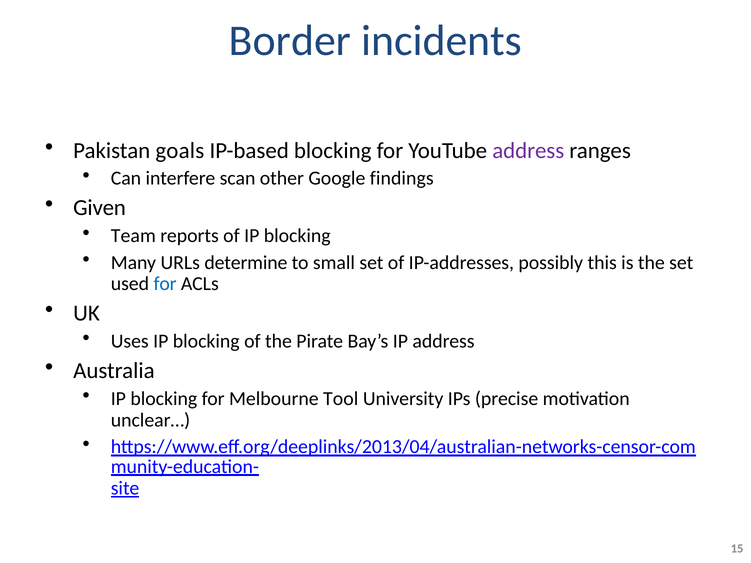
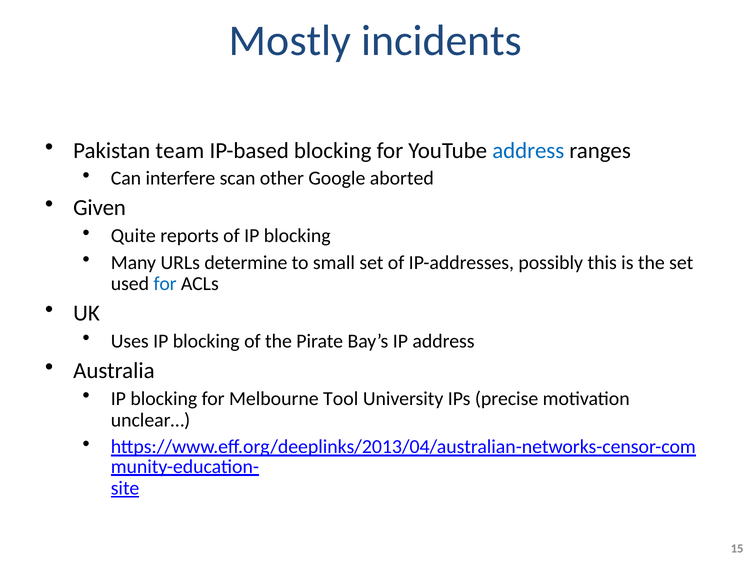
Border: Border -> Mostly (290, 41)
goals: goals -> team (180, 151)
address colour: purple -> blue (528, 151)
findings: findings -> aborted (402, 178)
Team: Team -> Quite (133, 236)
